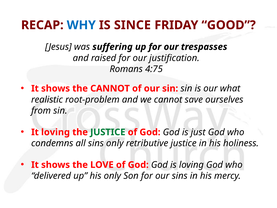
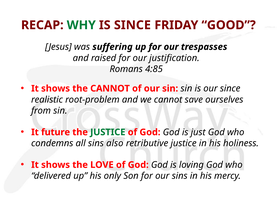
WHY colour: blue -> green (81, 25)
4:75: 4:75 -> 4:85 (154, 69)
our what: what -> since (230, 88)
It loving: loving -> future (56, 132)
sins only: only -> also (115, 143)
